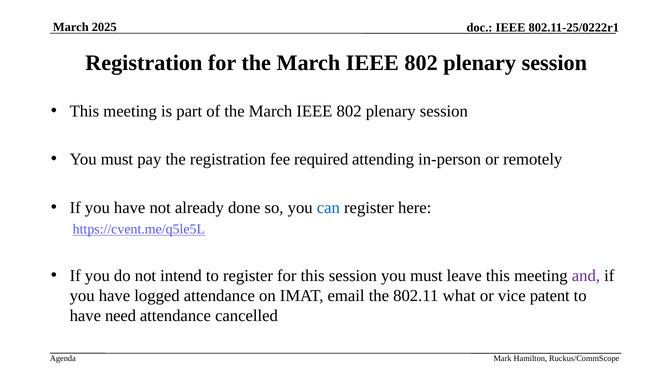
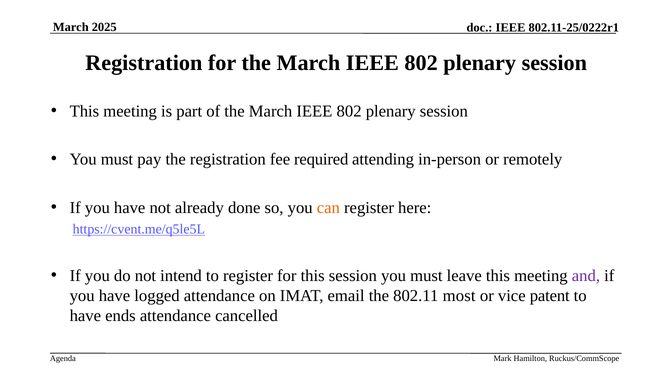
can colour: blue -> orange (328, 208)
what: what -> most (459, 296)
need: need -> ends (120, 316)
